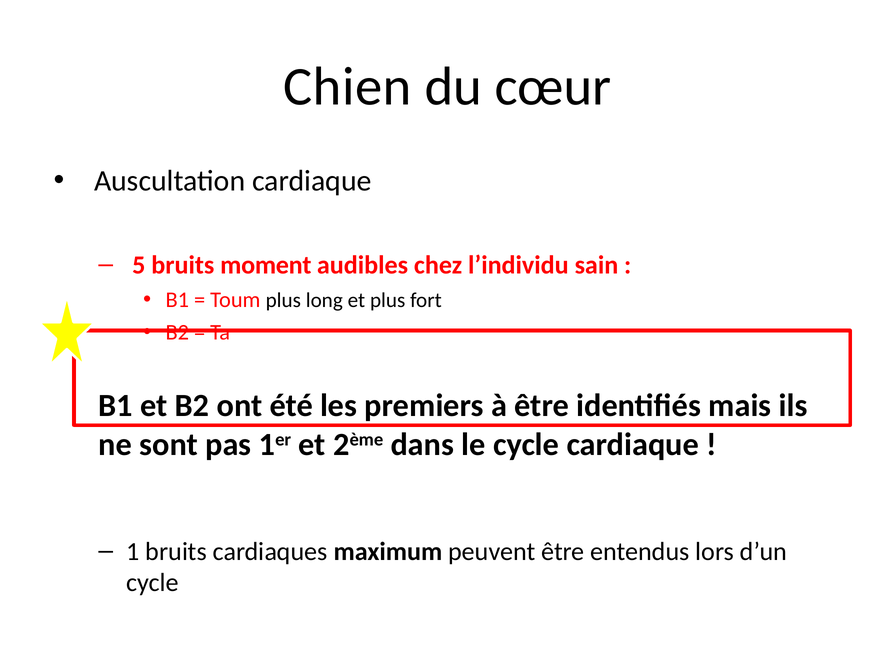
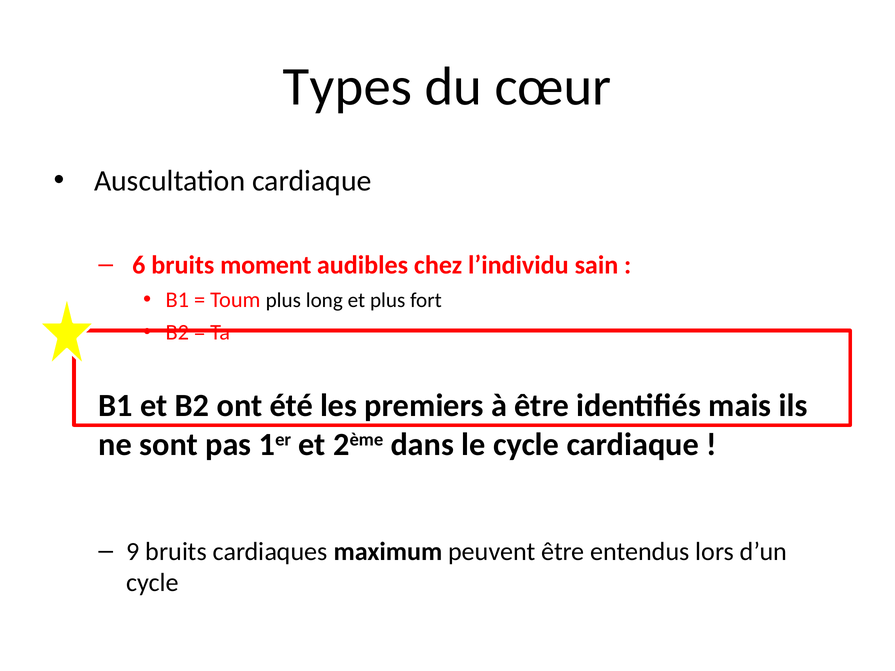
Chien: Chien -> Types (348, 87)
5: 5 -> 6 (139, 265)
1: 1 -> 9 (133, 552)
